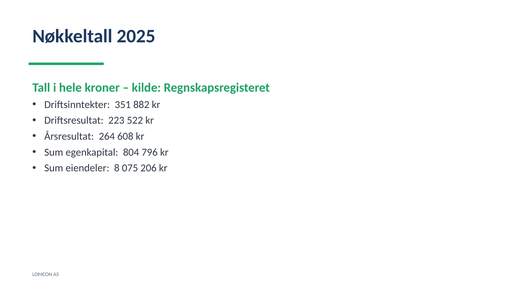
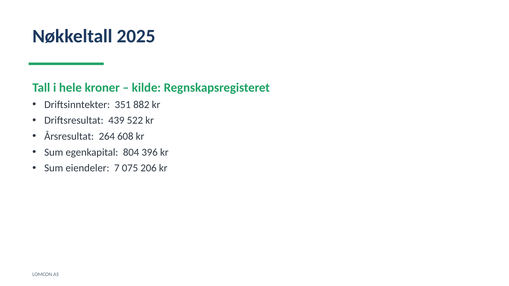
223: 223 -> 439 (116, 121)
796: 796 -> 396 (150, 152)
8: 8 -> 7 (117, 168)
